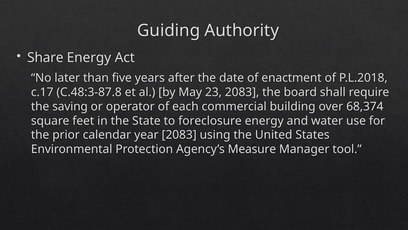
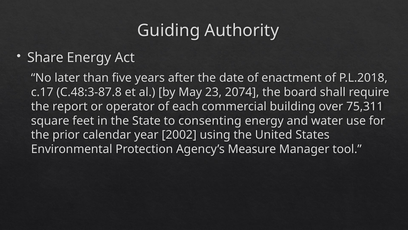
23 2083: 2083 -> 2074 (242, 92)
saving: saving -> report (70, 106)
68,374: 68,374 -> 75,311 (365, 106)
foreclosure: foreclosure -> consenting (210, 120)
year 2083: 2083 -> 2002 (179, 135)
